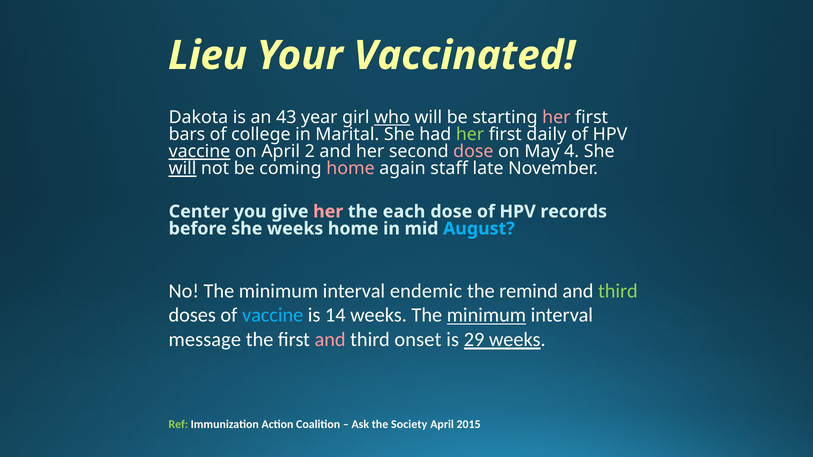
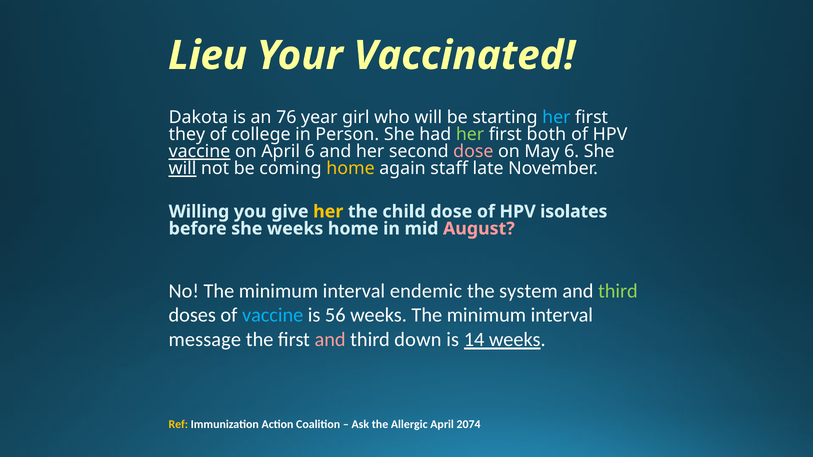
43: 43 -> 76 (286, 118)
who underline: present -> none (392, 118)
her colour: pink -> light blue (556, 118)
bars: bars -> they (187, 135)
Marital: Marital -> Person (347, 135)
daily: daily -> both (546, 135)
April 2: 2 -> 6 (310, 152)
May 4: 4 -> 6 (572, 152)
home colour: pink -> yellow (350, 169)
Center: Center -> Willing (199, 212)
her colour: pink -> yellow (328, 212)
each: each -> child (404, 212)
records: records -> isolates (574, 212)
August colour: light blue -> pink (479, 229)
remind: remind -> system (528, 291)
14: 14 -> 56 (335, 315)
minimum underline: present -> none (486, 315)
onset: onset -> down (418, 340)
29: 29 -> 14 (474, 340)
Ref colour: light green -> yellow (178, 424)
Society: Society -> Allergic (409, 424)
2015: 2015 -> 2074 (469, 424)
